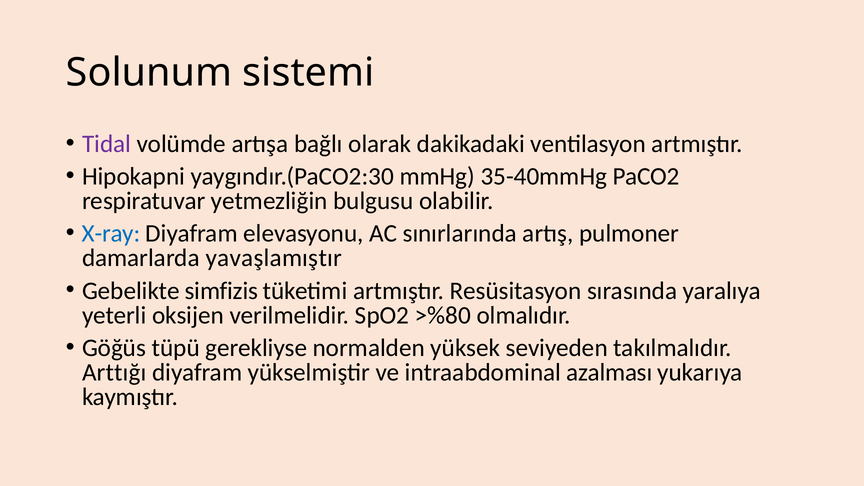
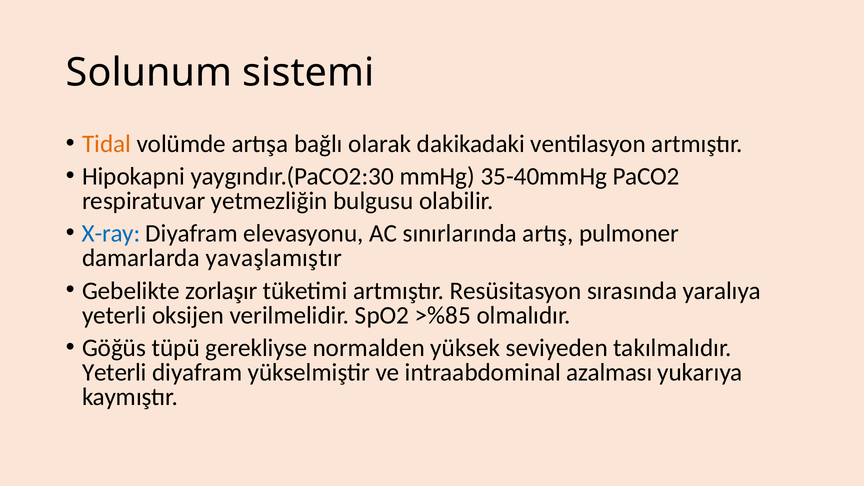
Tidal colour: purple -> orange (107, 144)
simfizis: simfizis -> zorlaşır (221, 291)
>%80: >%80 -> >%85 (443, 315)
Arttığı: Arttığı -> Yeterli (114, 372)
